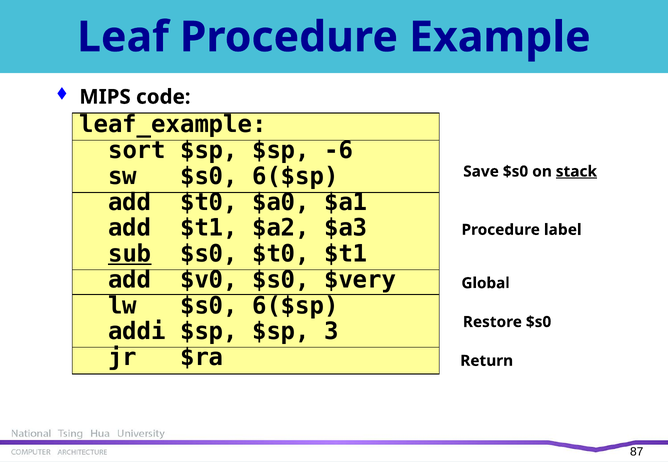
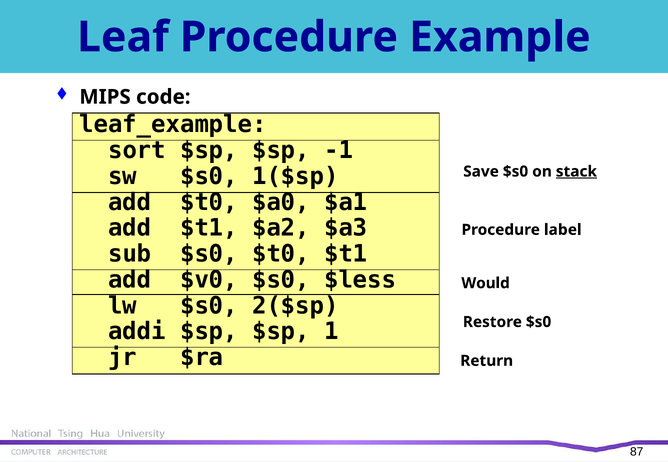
-6: -6 -> -1 (339, 151)
sw $s0 6($sp: 6($sp -> 1($sp (295, 176)
sub underline: present -> none (130, 254)
$very: $very -> $less (360, 280)
Global: Global -> Would (486, 283)
lw $s0 6($sp: 6($sp -> 2($sp (295, 306)
3: 3 -> 1 (331, 332)
